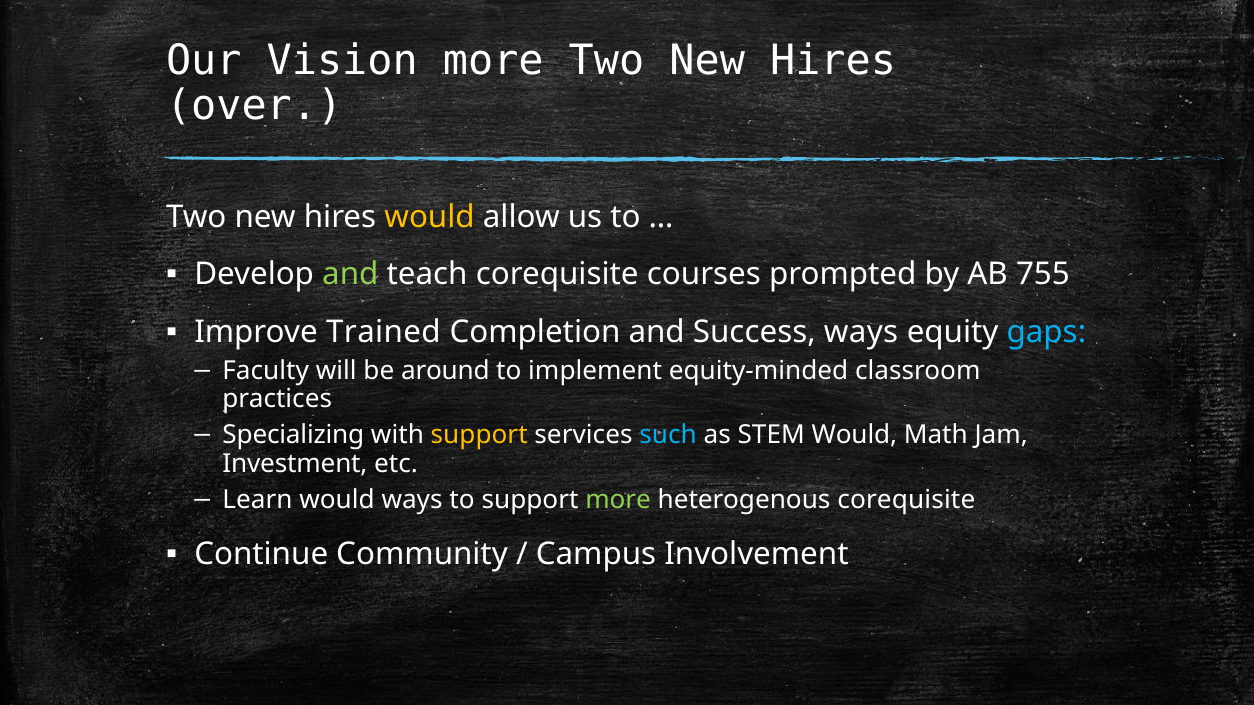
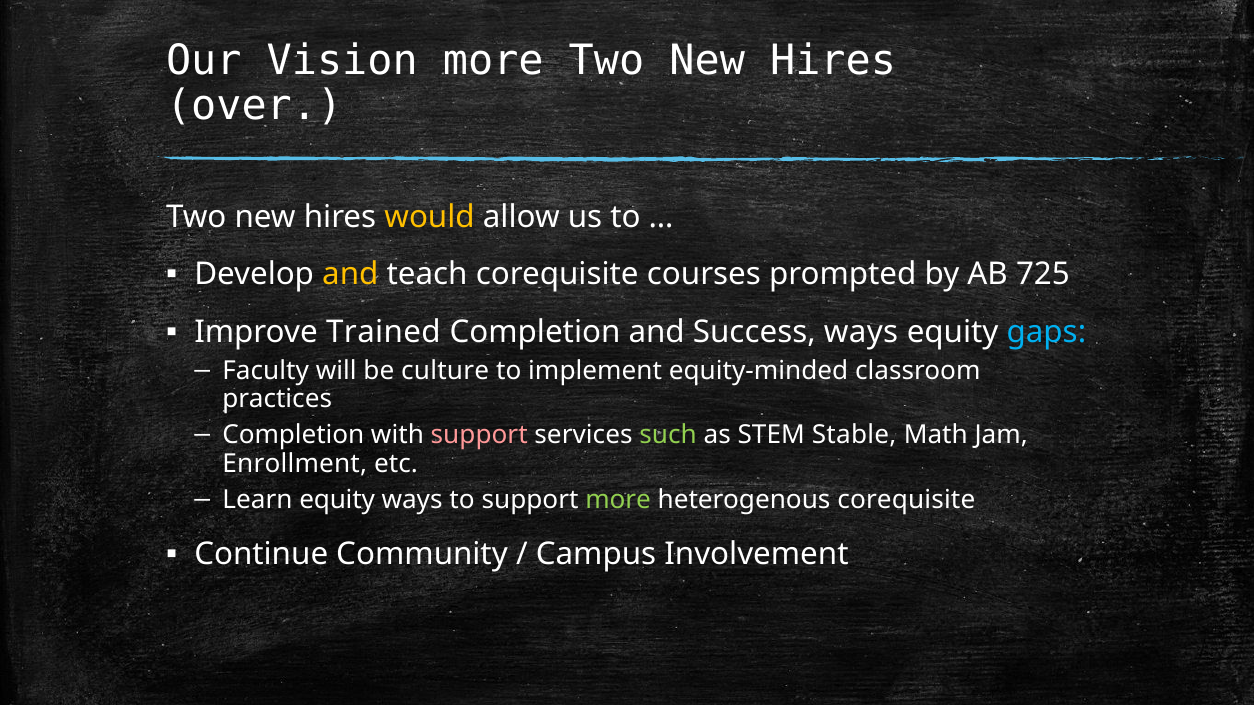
and colour: light green -> yellow (350, 275)
755: 755 -> 725 (1043, 275)
around: around -> culture (445, 371)
Specializing: Specializing -> Completion (293, 436)
support colour: yellow -> pink (479, 436)
such colour: light blue -> light green (668, 436)
STEM Would: Would -> Stable (854, 436)
Investment: Investment -> Enrollment (295, 464)
Learn would: would -> equity (337, 500)
